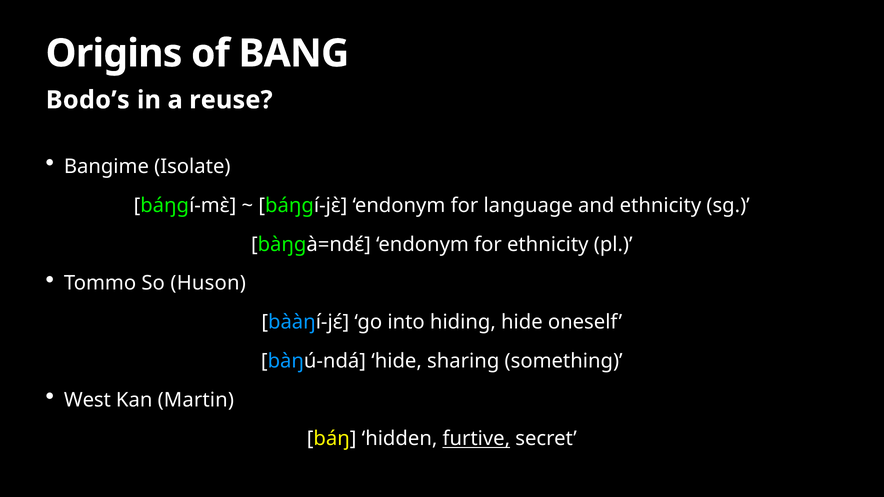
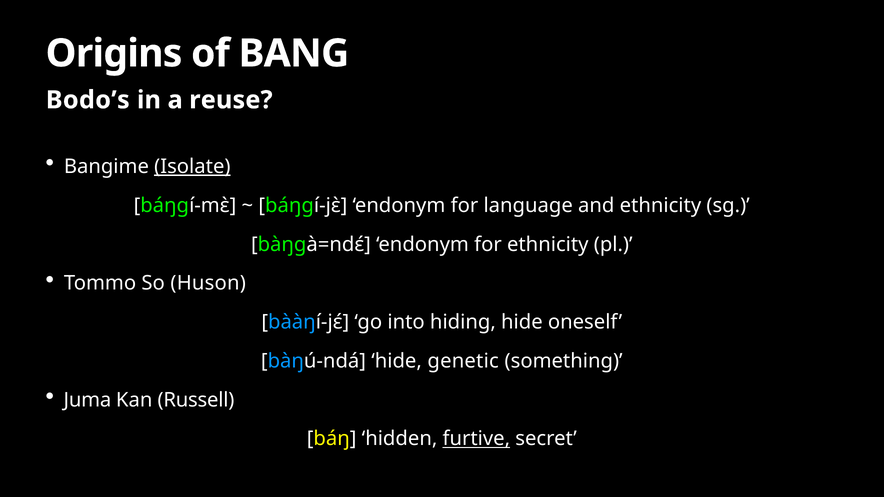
Isolate underline: none -> present (192, 167)
sharing: sharing -> genetic (463, 361)
West: West -> Juma (87, 400)
Martin: Martin -> Russell (196, 400)
